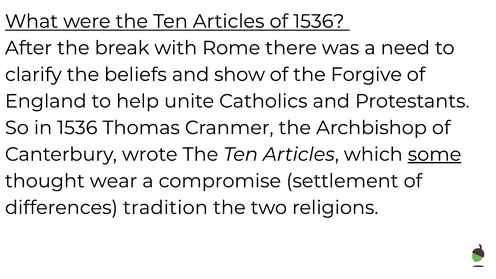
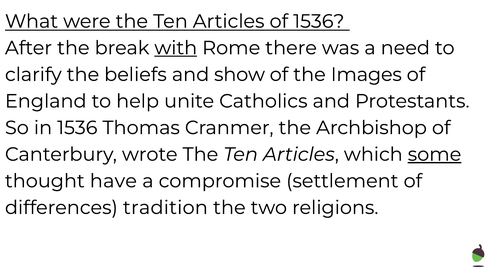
with underline: none -> present (176, 48)
Forgive: Forgive -> Images (366, 75)
wear: wear -> have (113, 181)
